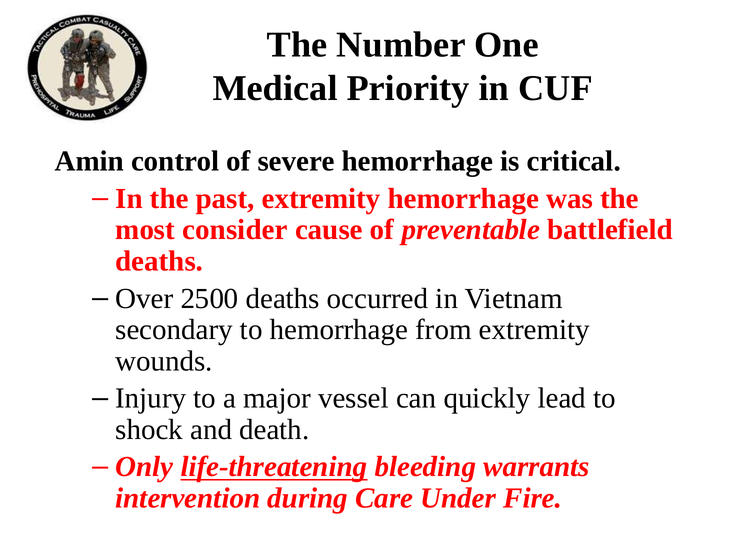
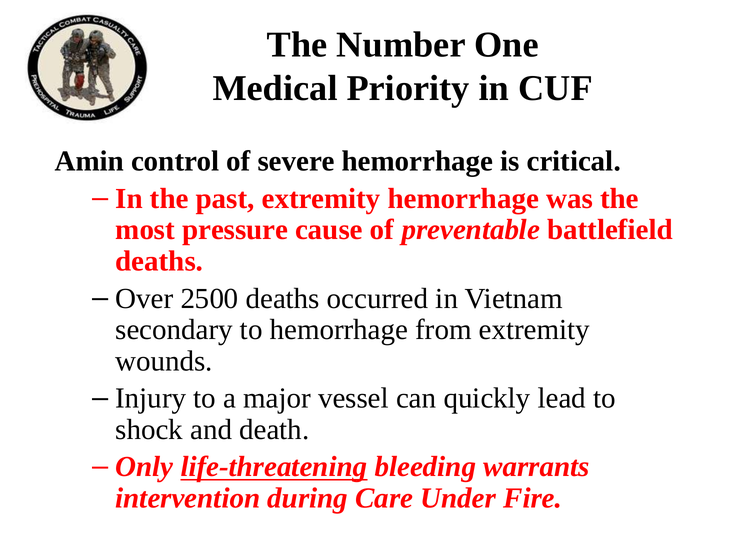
consider: consider -> pressure (235, 230)
